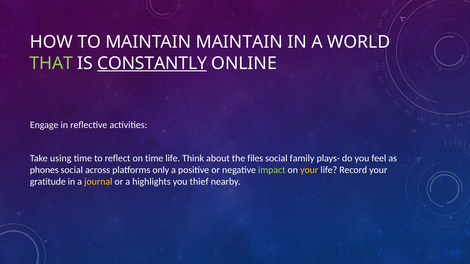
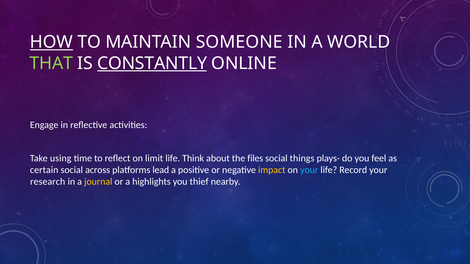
HOW underline: none -> present (51, 42)
MAINTAIN MAINTAIN: MAINTAIN -> SOMEONE (239, 42)
on time: time -> limit (154, 158)
family: family -> things (302, 158)
phones: phones -> certain (44, 170)
only: only -> lead (161, 170)
impact colour: light green -> yellow (272, 170)
your colour: yellow -> light blue (309, 170)
gratitude: gratitude -> research (48, 182)
